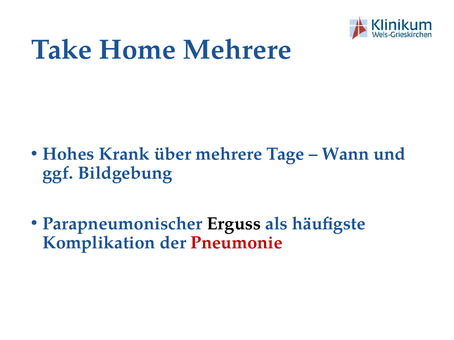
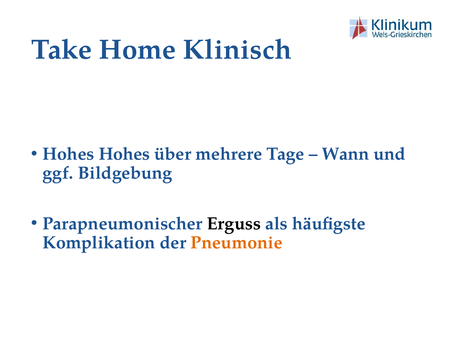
Home Mehrere: Mehrere -> Klinisch (237, 50)
Hohes Krank: Krank -> Hohes (124, 154)
Pneumonie colour: red -> orange (237, 243)
